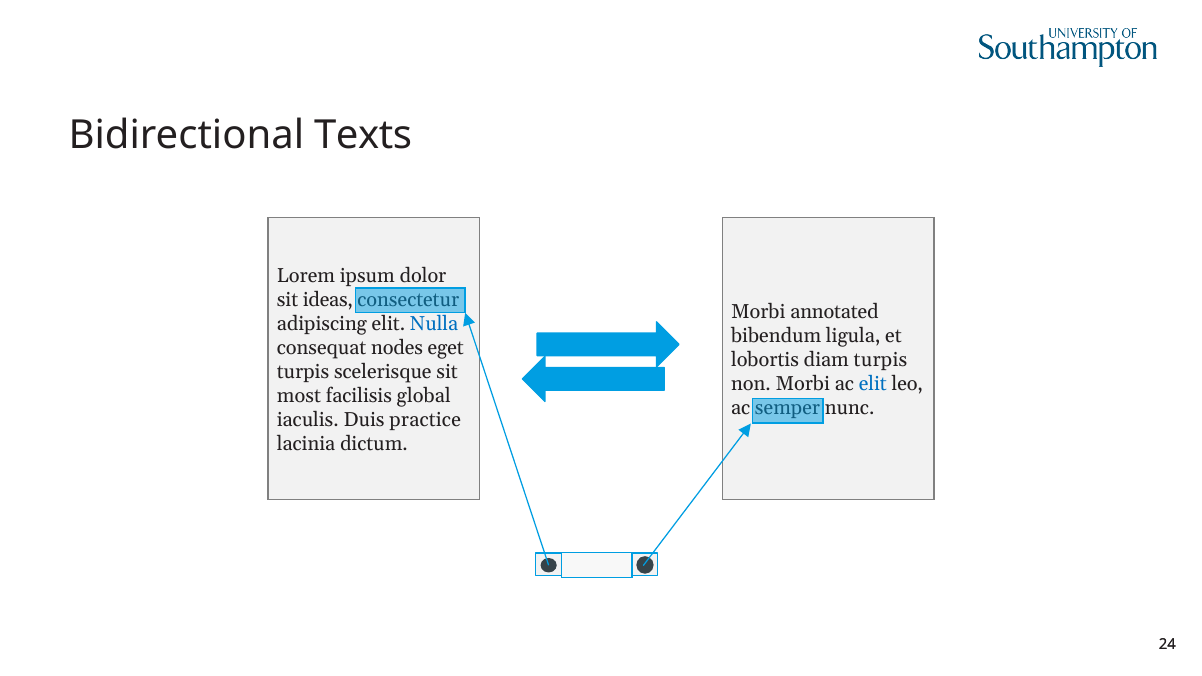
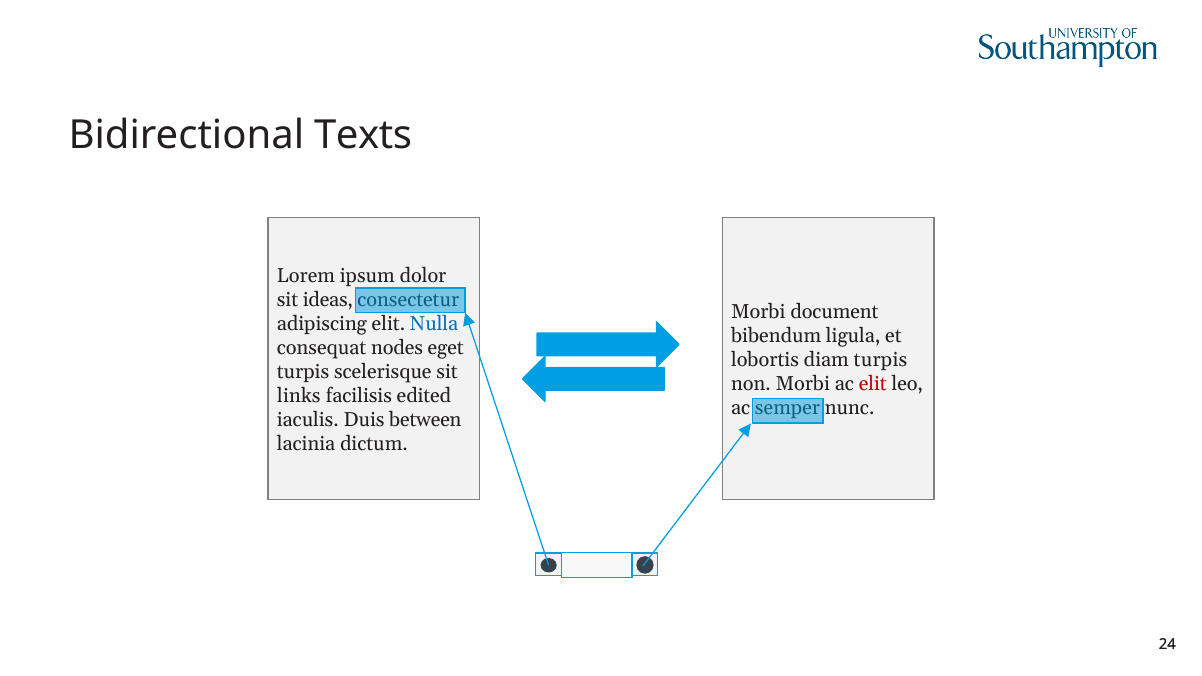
annotated: annotated -> document (834, 312)
elit colour: blue -> red (873, 384)
most: most -> links (299, 396)
global: global -> edited (424, 396)
practice: practice -> between (425, 420)
